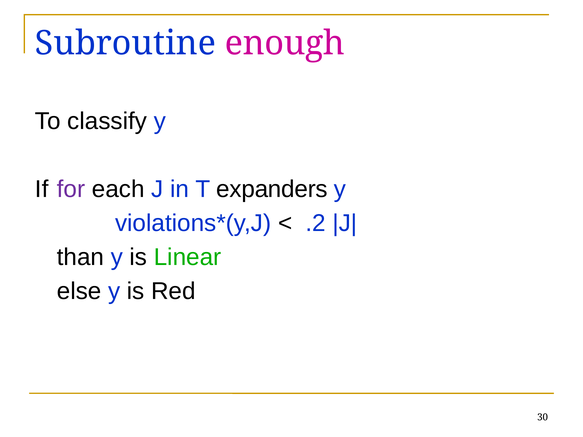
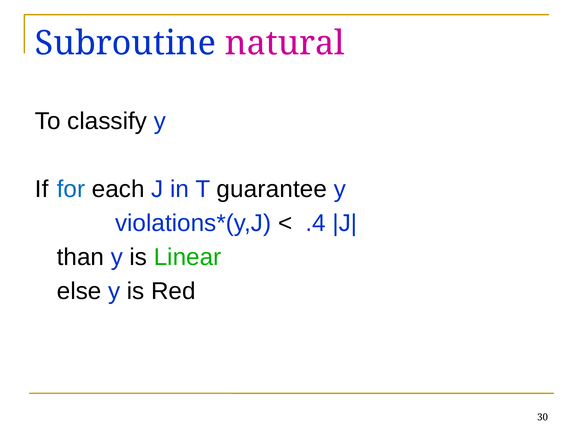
enough: enough -> natural (285, 43)
for colour: purple -> blue (71, 189)
expanders: expanders -> guarantee (272, 189)
.2: .2 -> .4 (316, 223)
